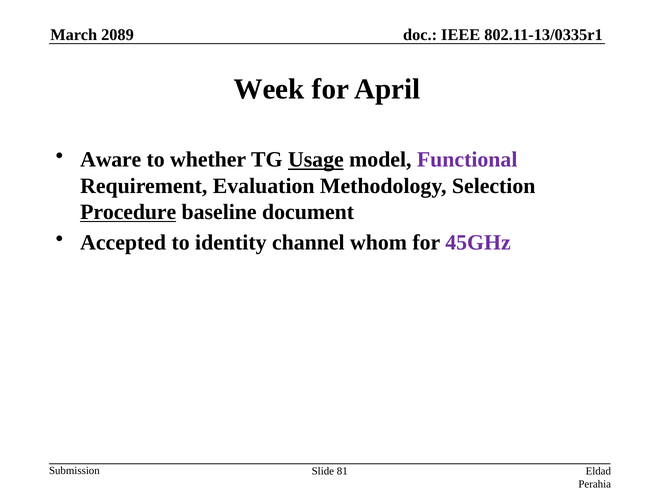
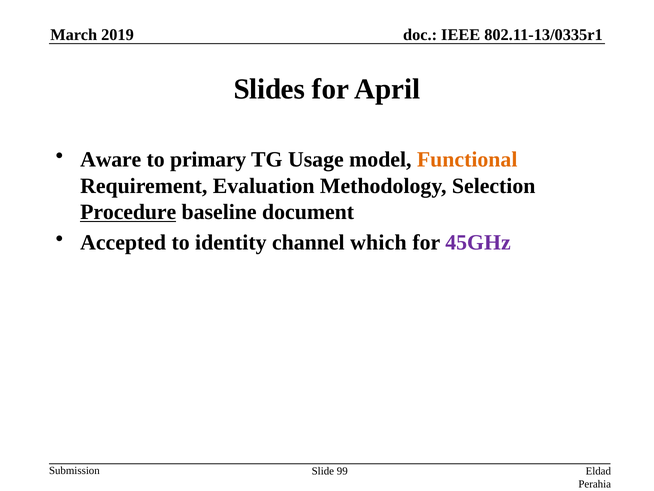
2089: 2089 -> 2019 (117, 35)
Week: Week -> Slides (269, 89)
whether: whether -> primary (208, 160)
Usage underline: present -> none (316, 160)
Functional colour: purple -> orange (467, 160)
whom: whom -> which (378, 242)
81: 81 -> 99 (342, 470)
